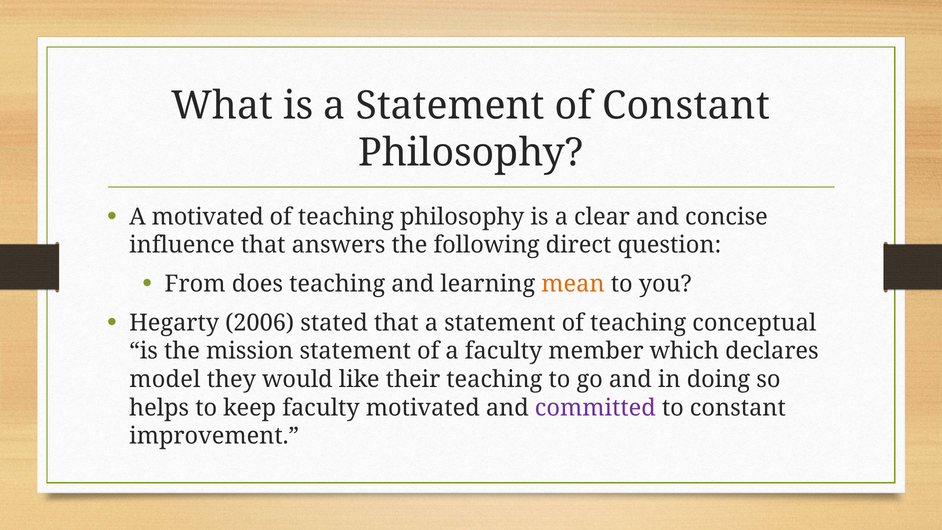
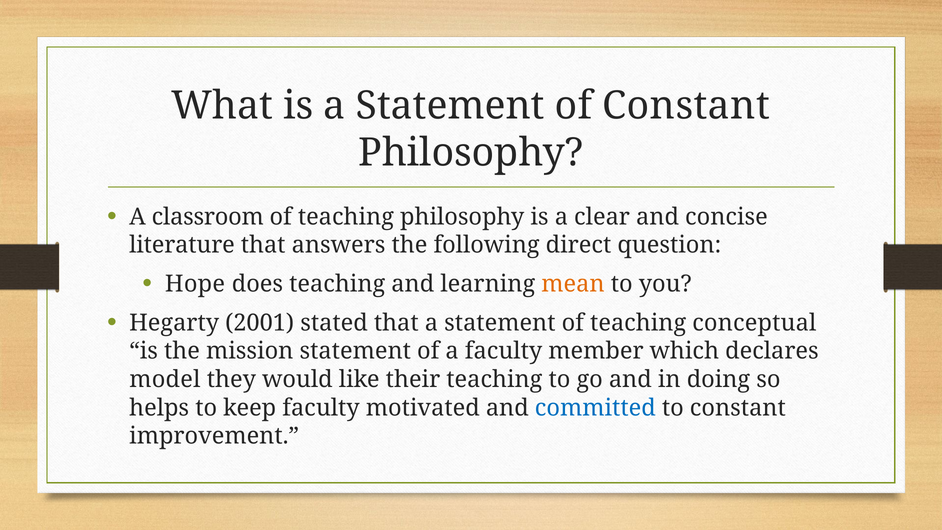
A motivated: motivated -> classroom (208, 217)
influence: influence -> literature (182, 245)
From: From -> Hope (195, 284)
2006: 2006 -> 2001 (260, 323)
committed colour: purple -> blue (595, 408)
